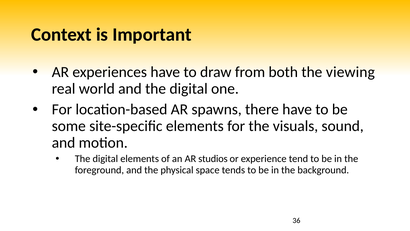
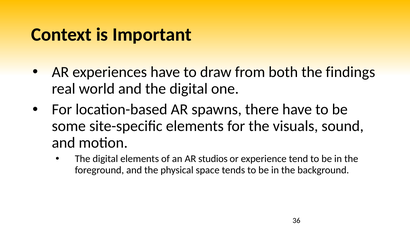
viewing: viewing -> findings (350, 72)
